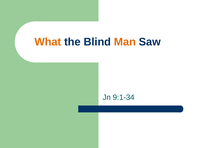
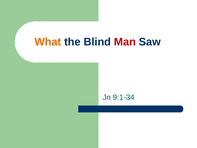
Man colour: orange -> red (125, 42)
